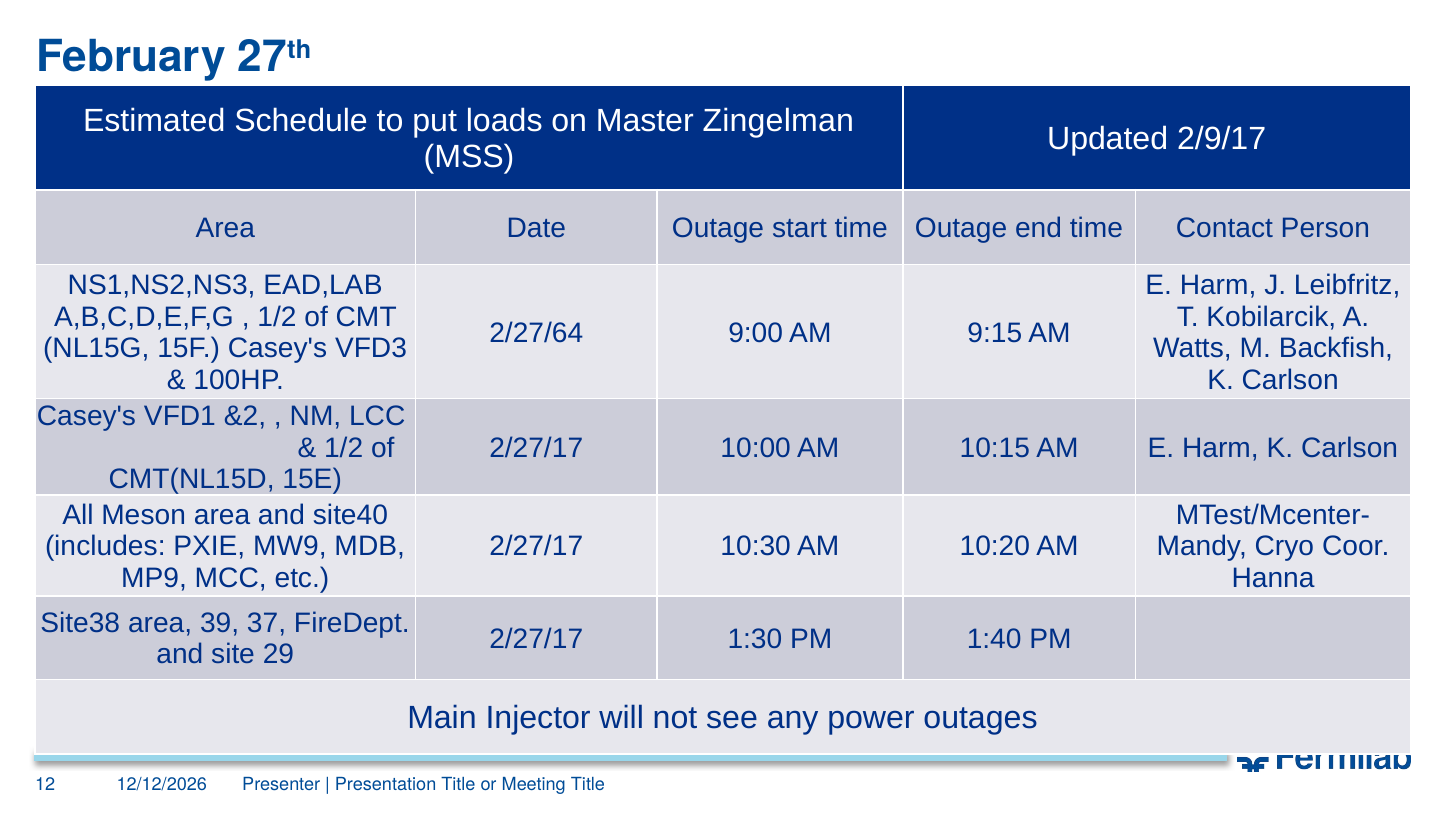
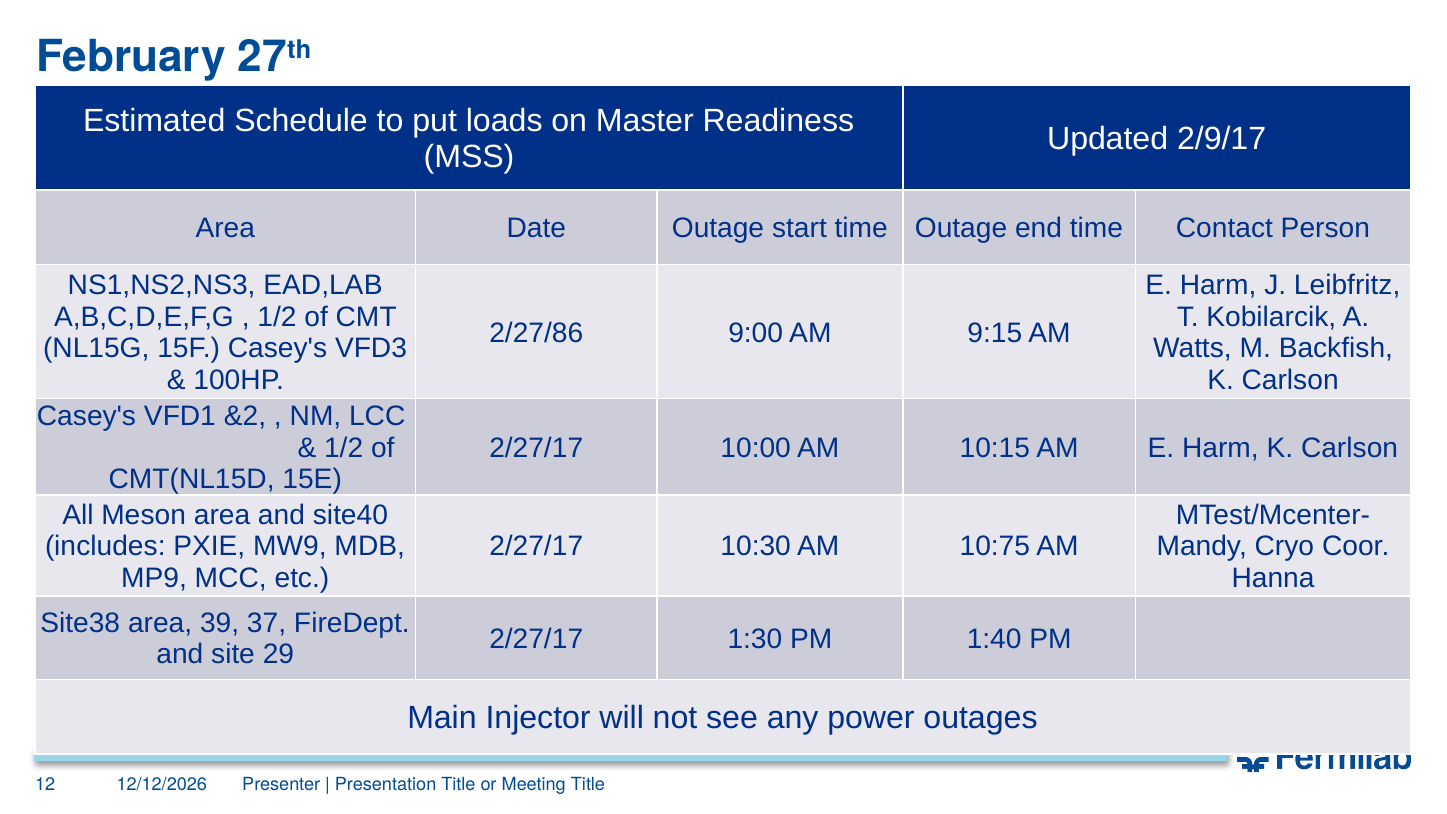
Zingelman: Zingelman -> Readiness (778, 121)
2/27/64: 2/27/64 -> 2/27/86 (536, 333)
10:20: 10:20 -> 10:75 (995, 546)
